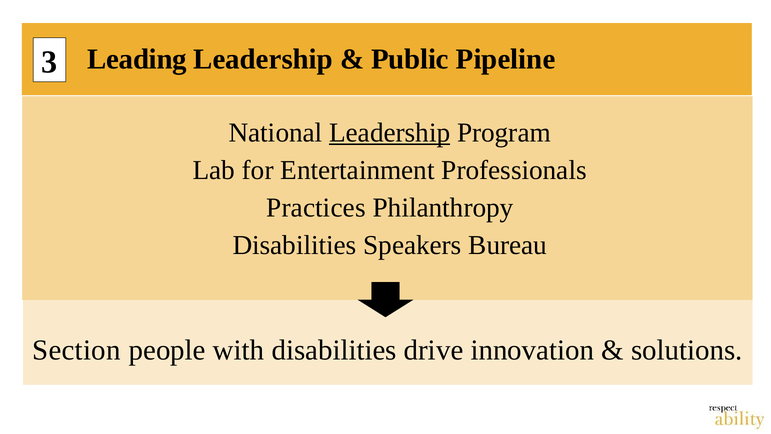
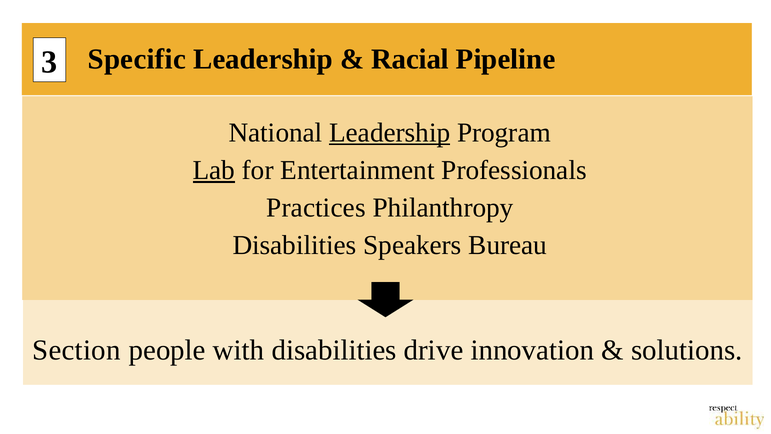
Leading: Leading -> Specific (137, 59)
Public: Public -> Racial (410, 59)
Lab underline: none -> present (214, 170)
